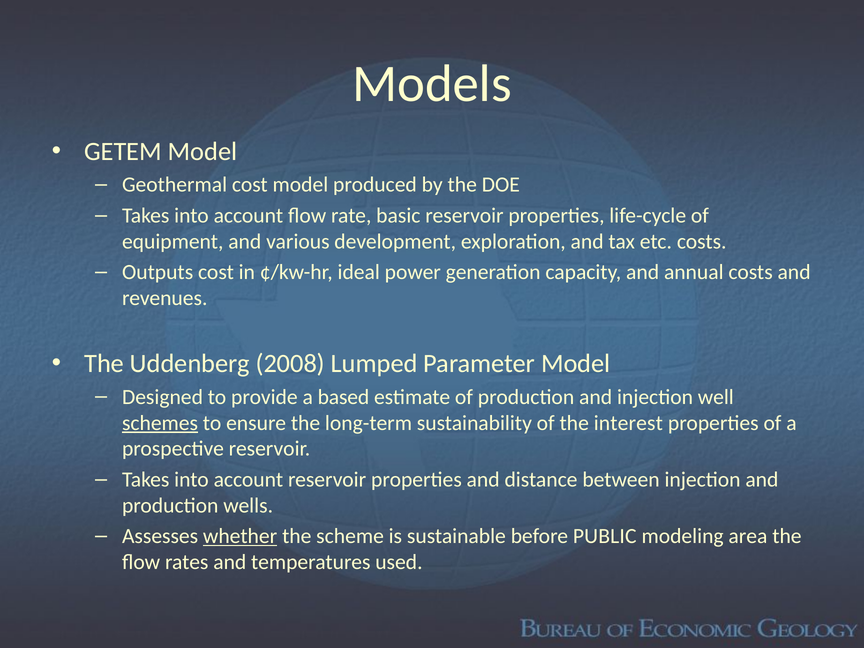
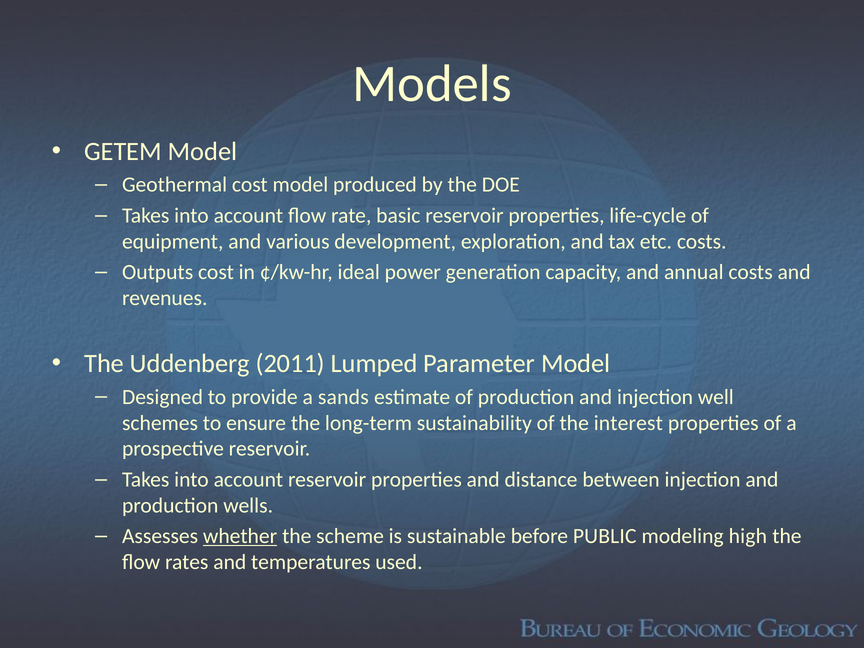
2008: 2008 -> 2011 (290, 364)
based: based -> sands (343, 397)
schemes underline: present -> none (160, 423)
area: area -> high (748, 536)
